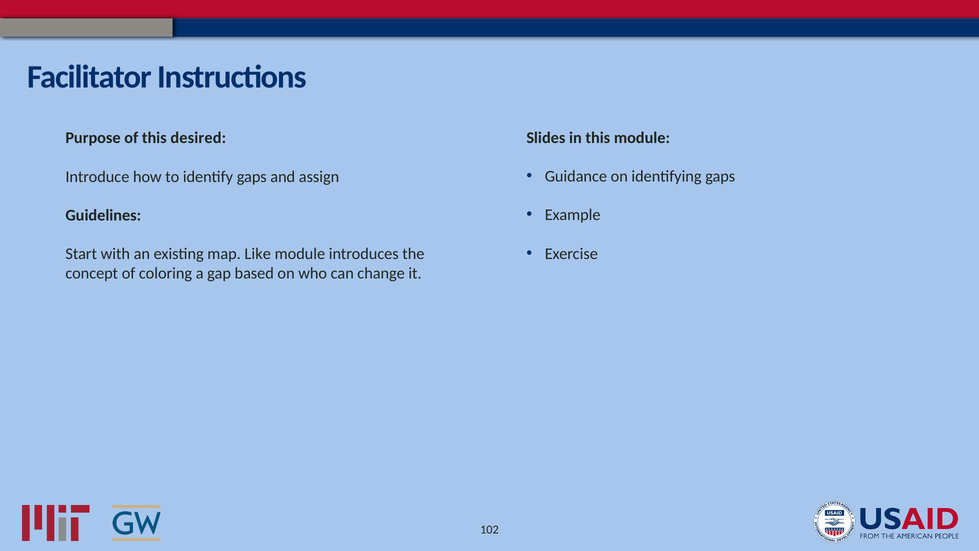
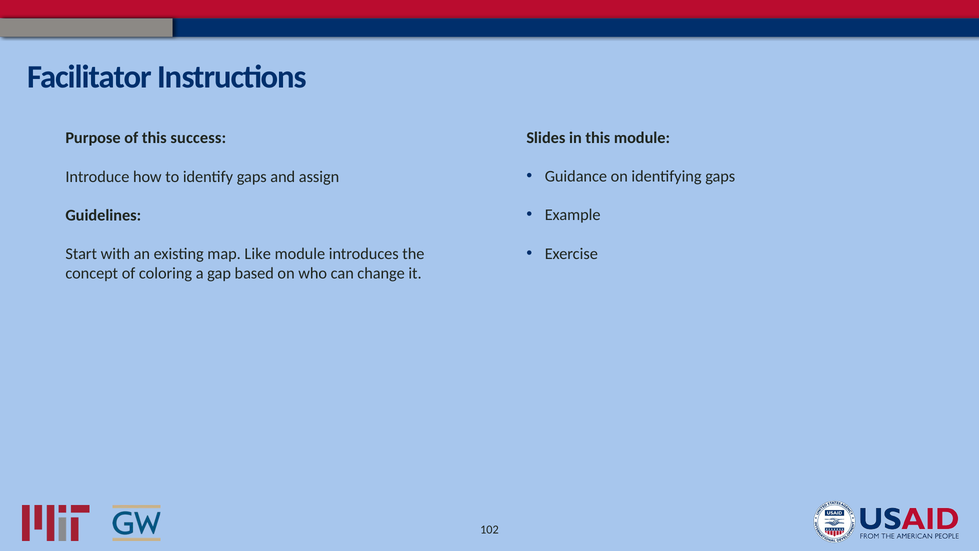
desired: desired -> success (198, 138)
